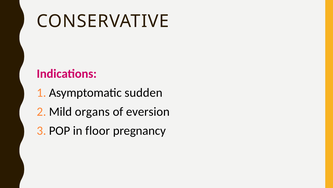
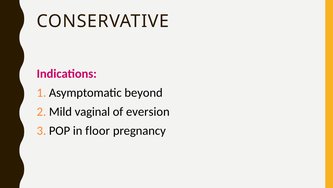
sudden: sudden -> beyond (144, 92)
organs: organs -> vaginal (92, 111)
